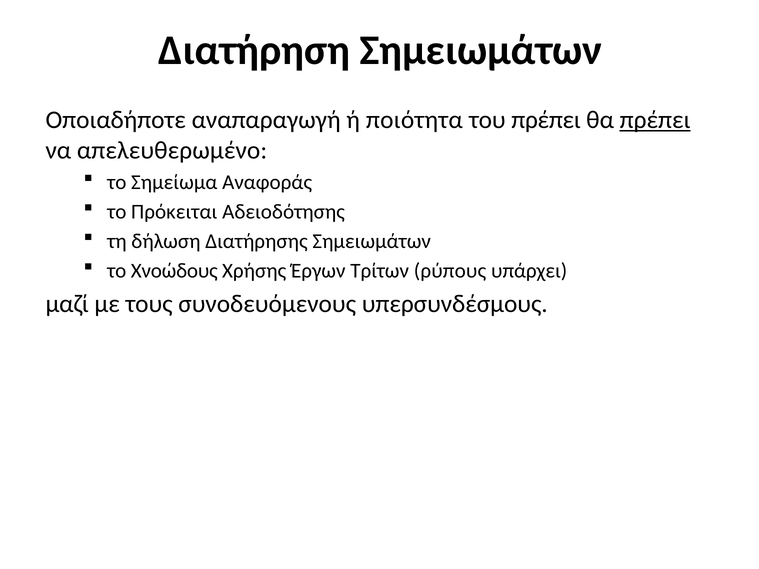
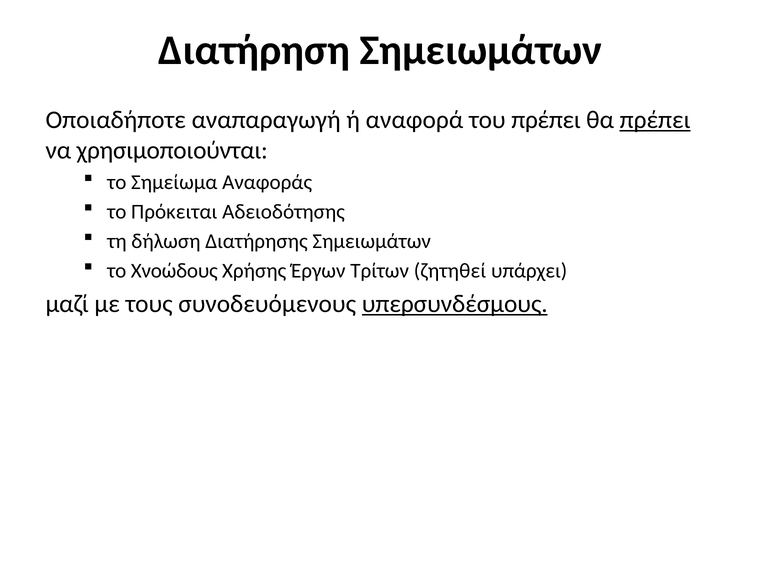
ποιότητα: ποιότητα -> αναφορά (414, 120)
απελευθερωμένο: απελευθερωμένο -> χρησιμοποιούνται (172, 150)
ρύπους: ρύπους -> ζητηθεί (450, 271)
υπερσυνδέσμους underline: none -> present (455, 304)
